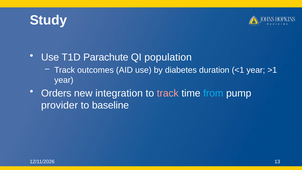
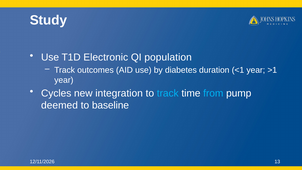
Parachute: Parachute -> Electronic (106, 57)
Orders: Orders -> Cycles (56, 93)
track colour: pink -> light blue (168, 93)
provider: provider -> deemed (59, 105)
